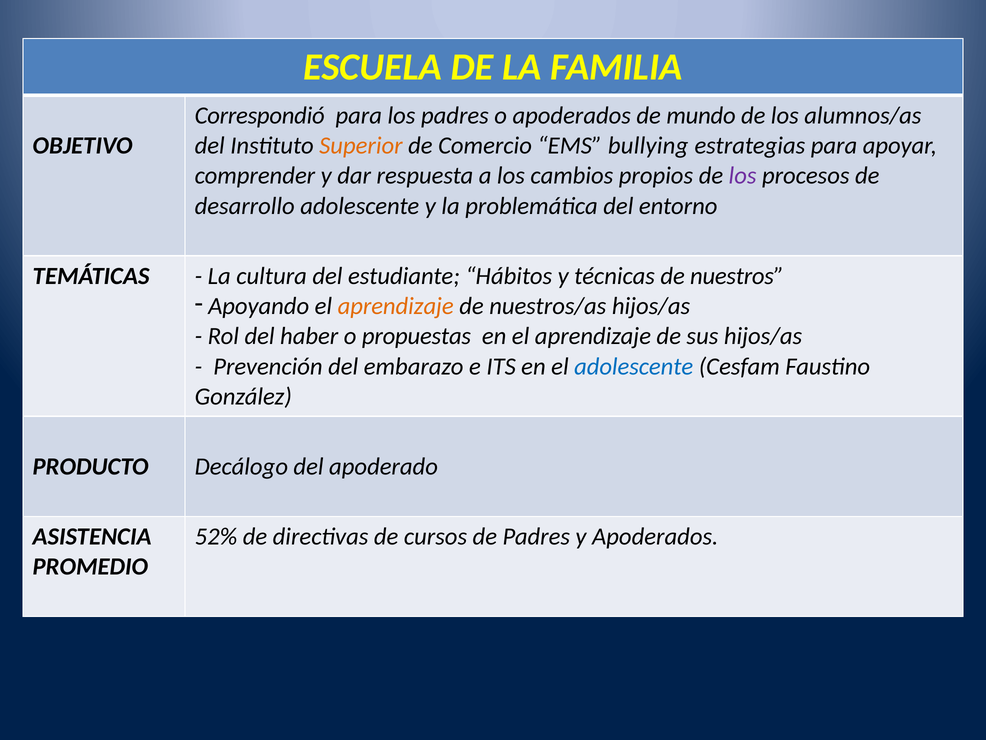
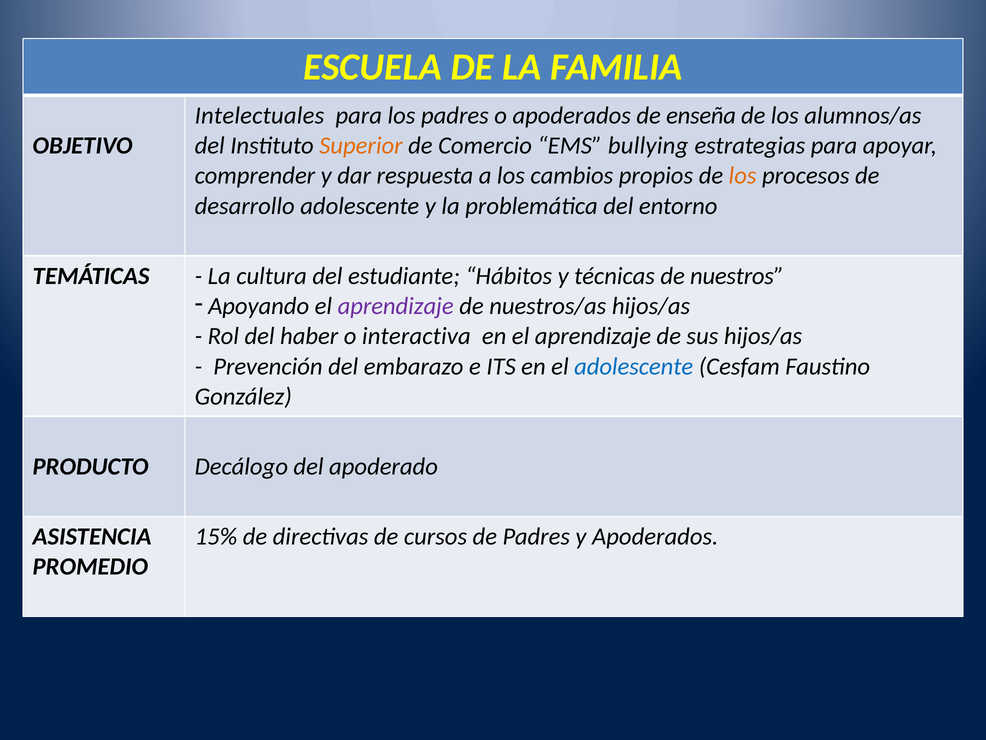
Correspondió: Correspondió -> Intelectuales (259, 116)
mundo: mundo -> enseña (701, 116)
los colour: purple -> orange (743, 176)
aprendizaje colour: orange -> purple (396, 306)
propuestas: propuestas -> interactiva (416, 336)
52%: 52% -> 15% (216, 536)
